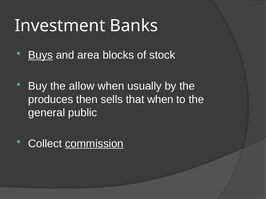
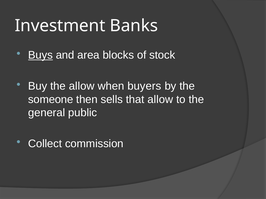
usually: usually -> buyers (144, 86)
produces: produces -> someone (51, 100)
that when: when -> allow (160, 100)
commission underline: present -> none (94, 144)
